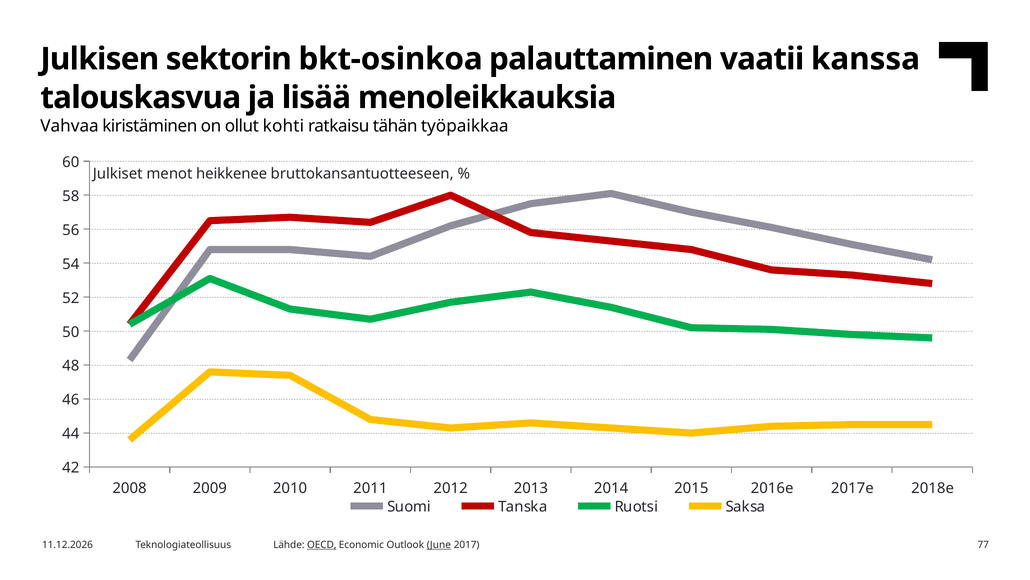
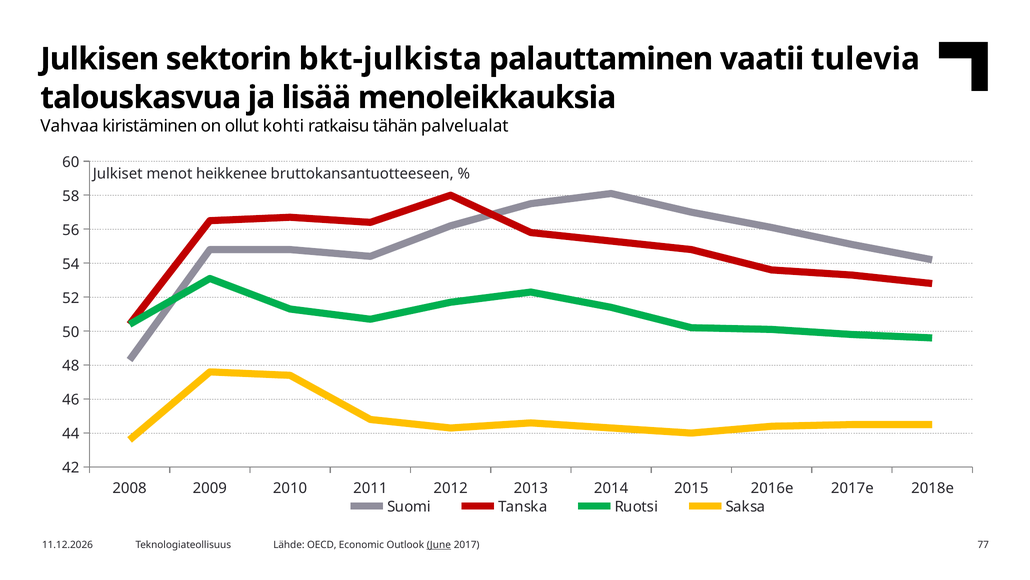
bkt-osinkoa: bkt-osinkoa -> bkt-julkista (390, 59)
kanssa: kanssa -> tulevia (865, 59)
työpaikkaa: työpaikkaa -> palvelualat (465, 126)
OECD underline: present -> none (322, 544)
